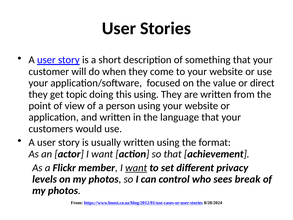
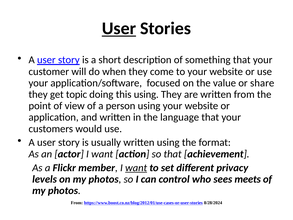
User underline: none -> present (119, 28)
direct: direct -> share (262, 83)
break: break -> meets (248, 179)
